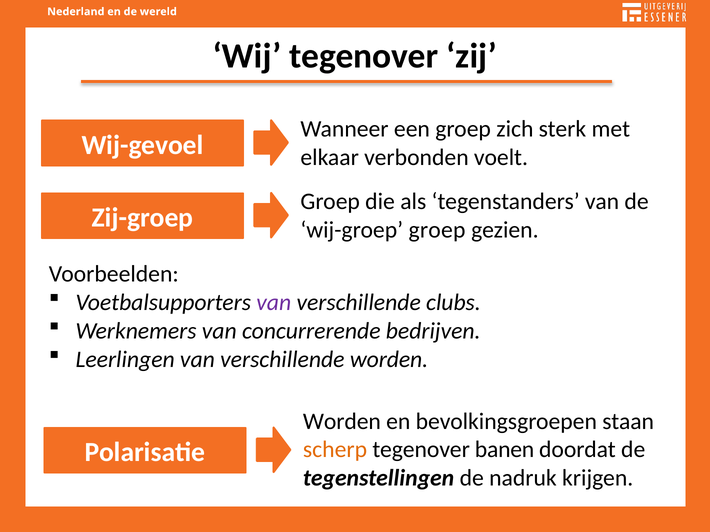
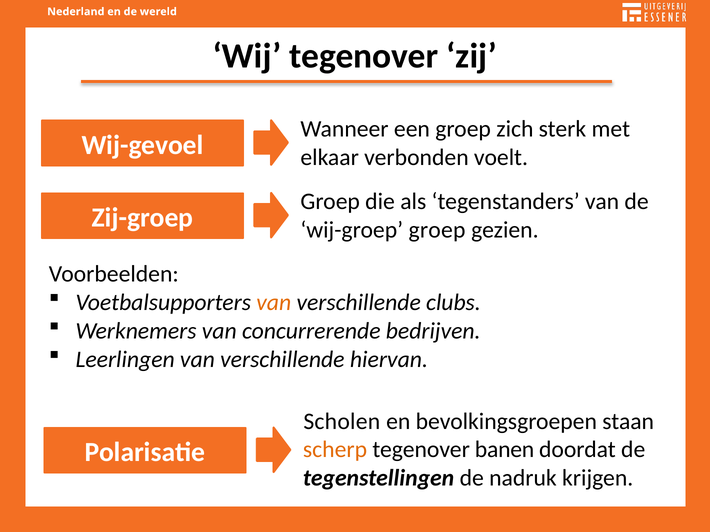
van colour: purple -> orange (274, 303)
verschillende worden: worden -> hiervan (389, 360)
Worden: Worden -> Scholen (342, 422)
